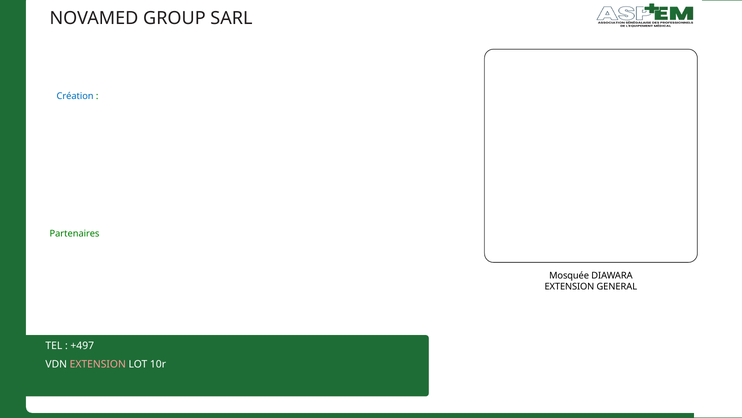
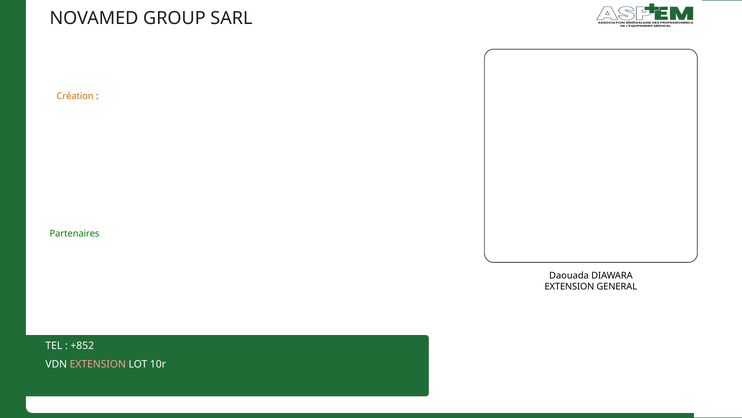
Création colour: blue -> orange (75, 96)
Mosquée: Mosquée -> Daouada (569, 275)
+497: +497 -> +852 (82, 345)
